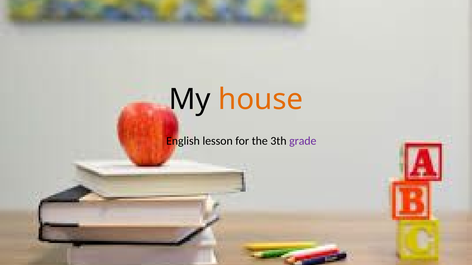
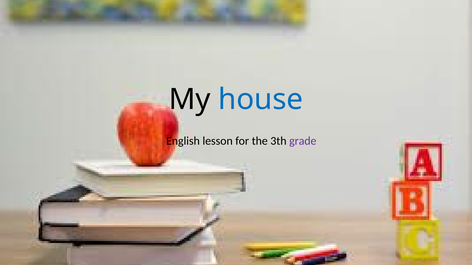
house colour: orange -> blue (261, 100)
